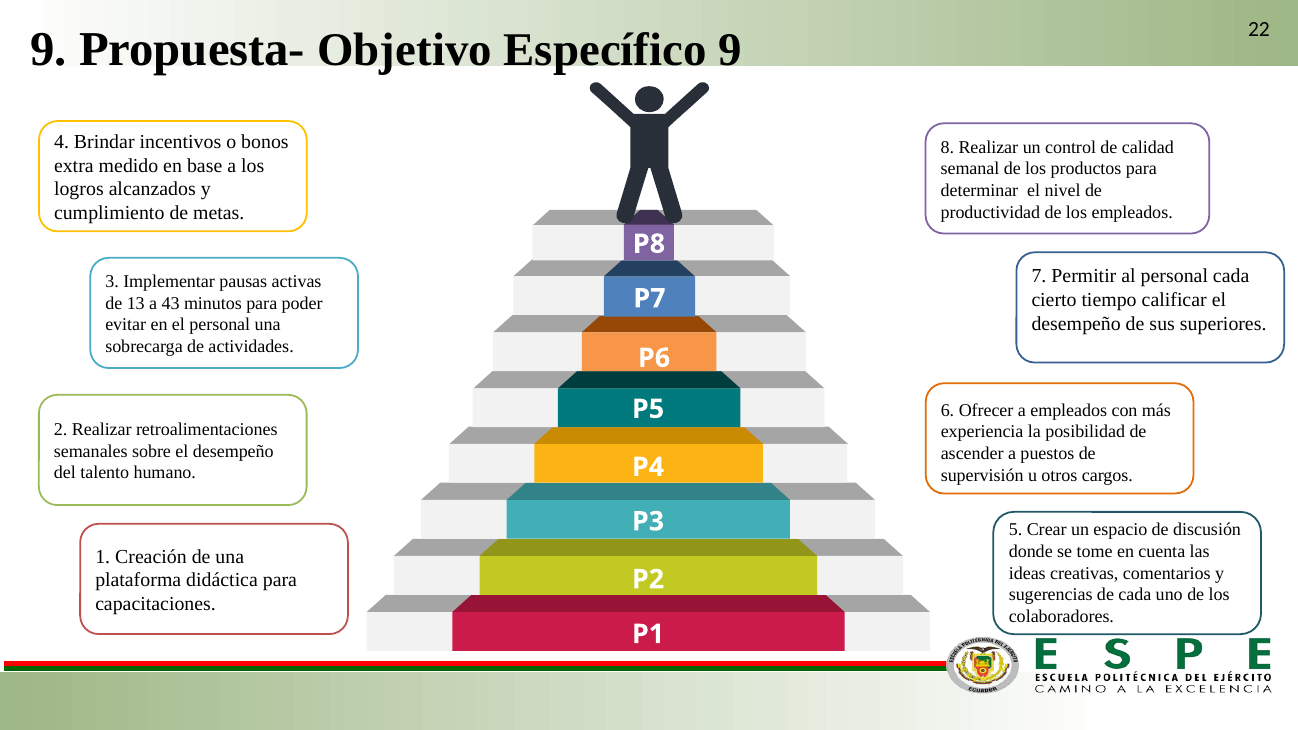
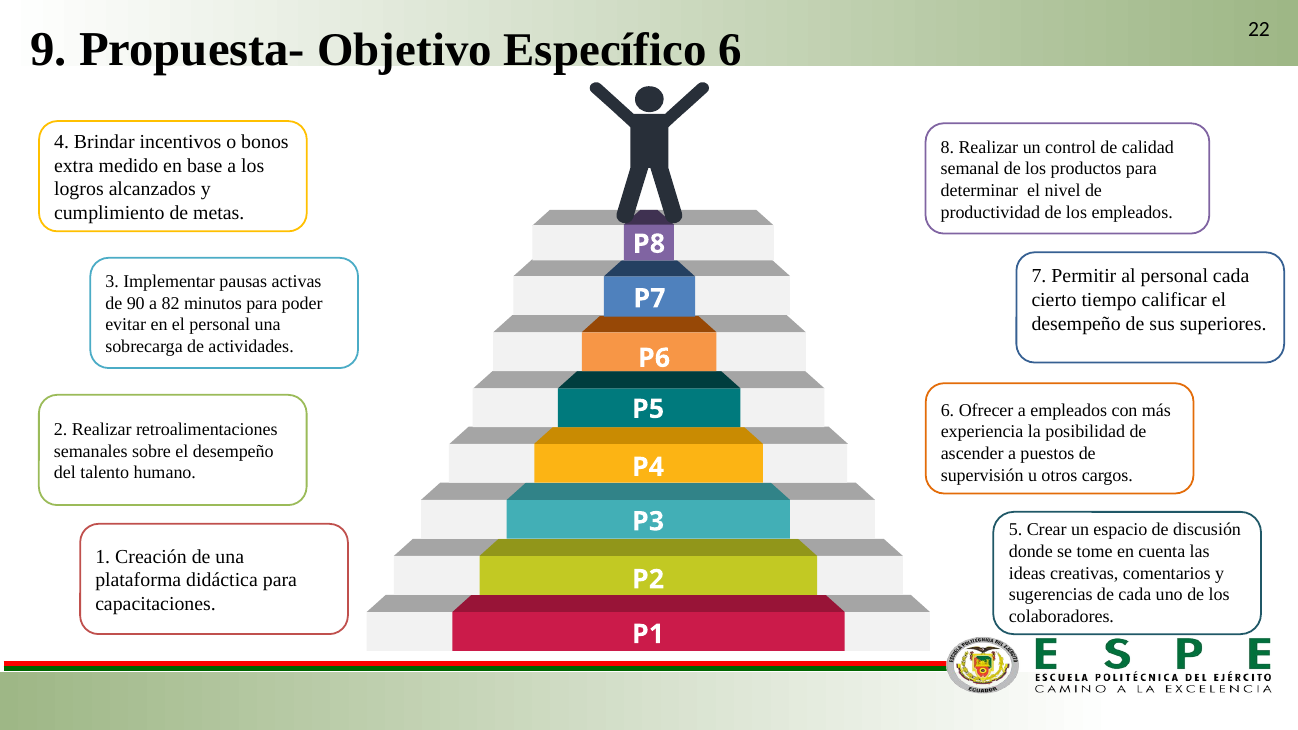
Específico 9: 9 -> 6 (730, 50)
13: 13 -> 90 (136, 303)
43: 43 -> 82 (171, 303)
